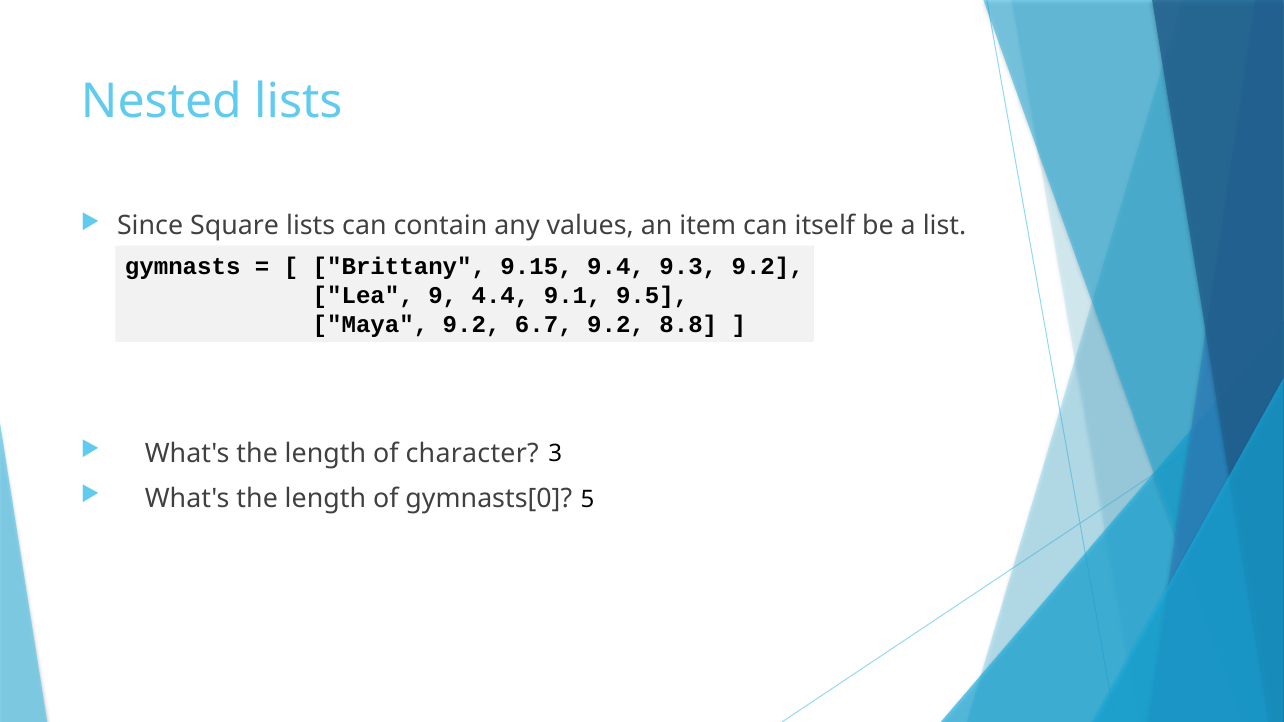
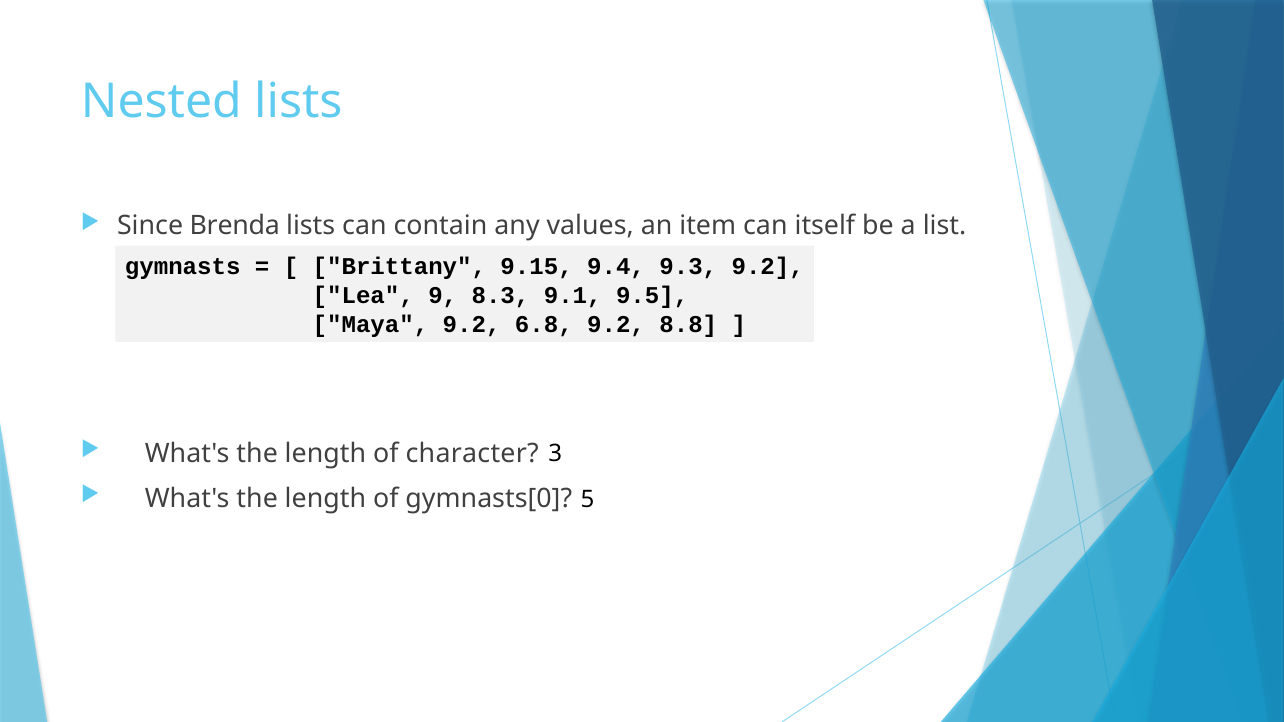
Square: Square -> Brenda (235, 226)
4.4: 4.4 -> 8.3 (500, 296)
6.7: 6.7 -> 6.8 (544, 324)
